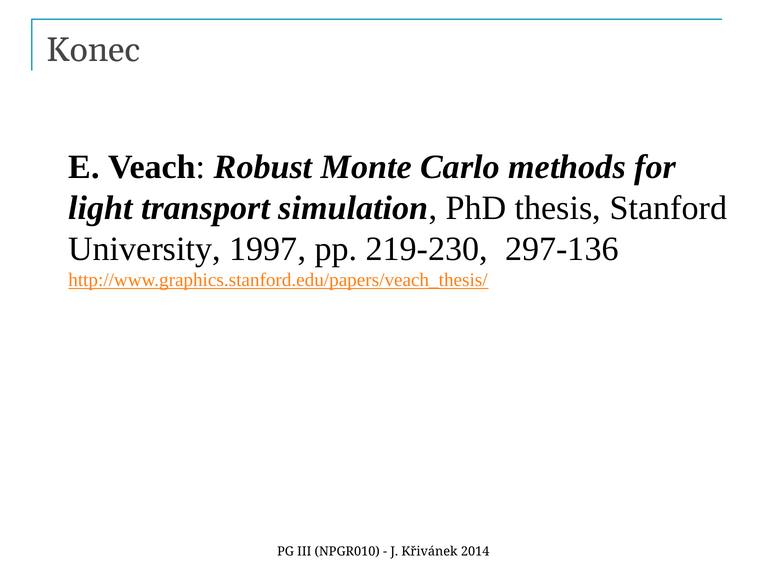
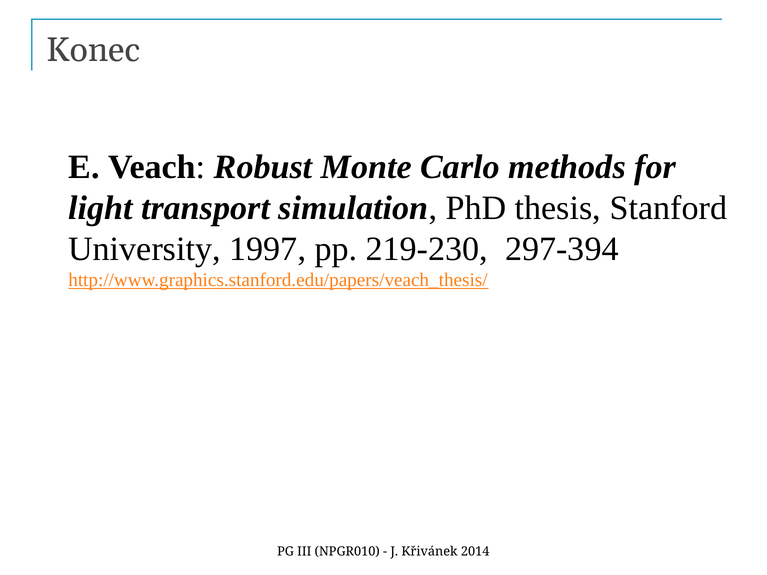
297-136: 297-136 -> 297-394 (562, 249)
